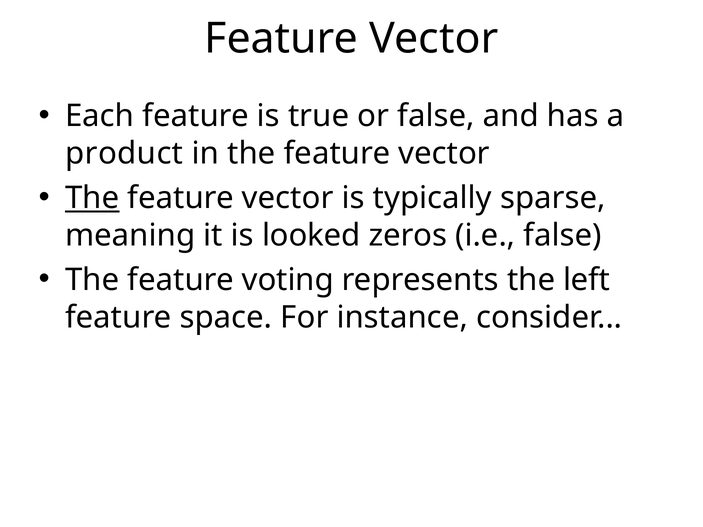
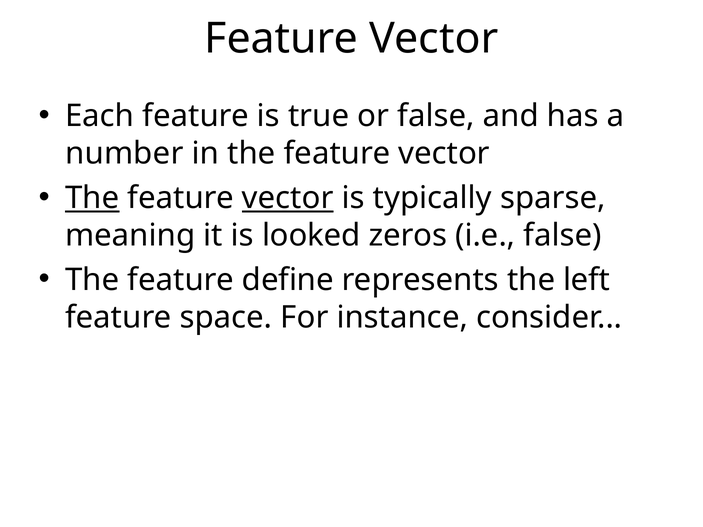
product: product -> number (124, 154)
vector underline: none -> present (288, 198)
voting: voting -> define (288, 280)
